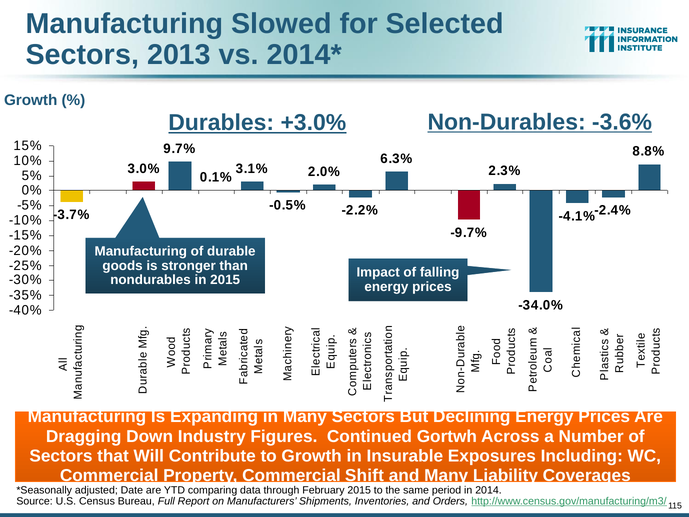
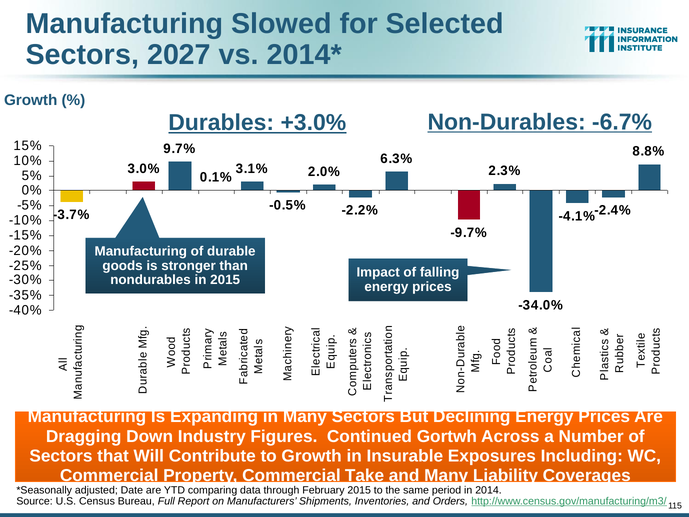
2013: 2013 -> 2027 (179, 55)
-3.6%: -3.6% -> -6.7% (622, 122)
Shift: Shift -> Take (364, 475)
